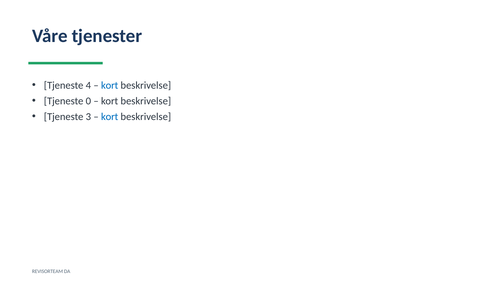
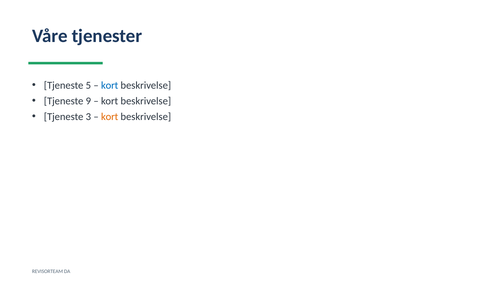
4: 4 -> 5 (88, 85)
0: 0 -> 9 (88, 101)
kort colour: blue -> orange (110, 117)
